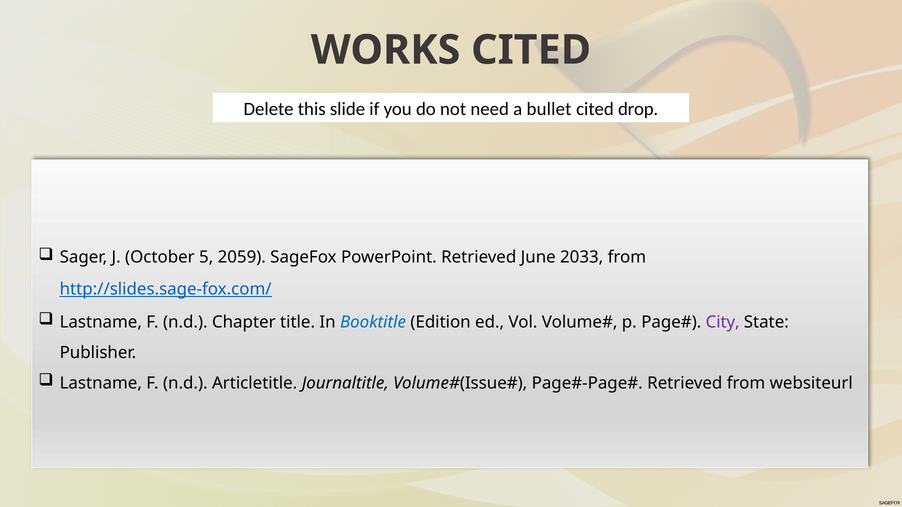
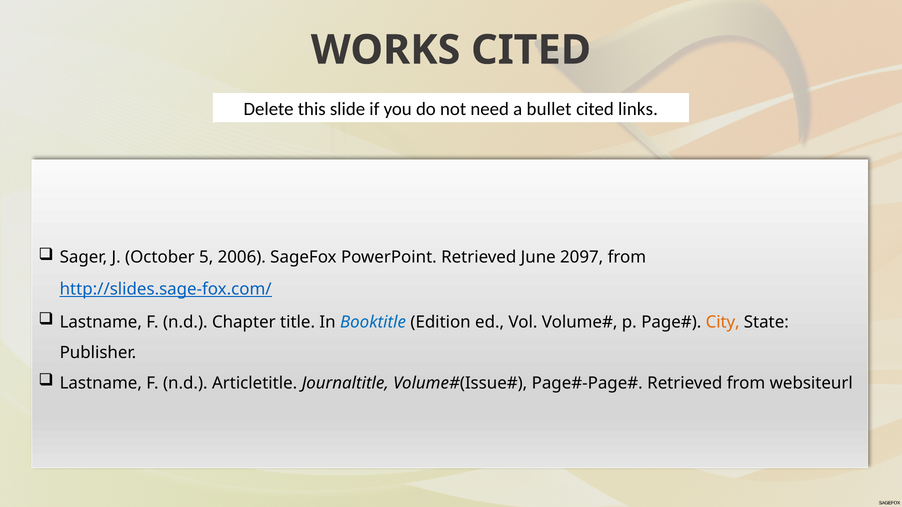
drop: drop -> links (638, 109)
2059: 2059 -> 2006 (242, 257)
2033: 2033 -> 2097 (582, 257)
City colour: purple -> orange (723, 322)
